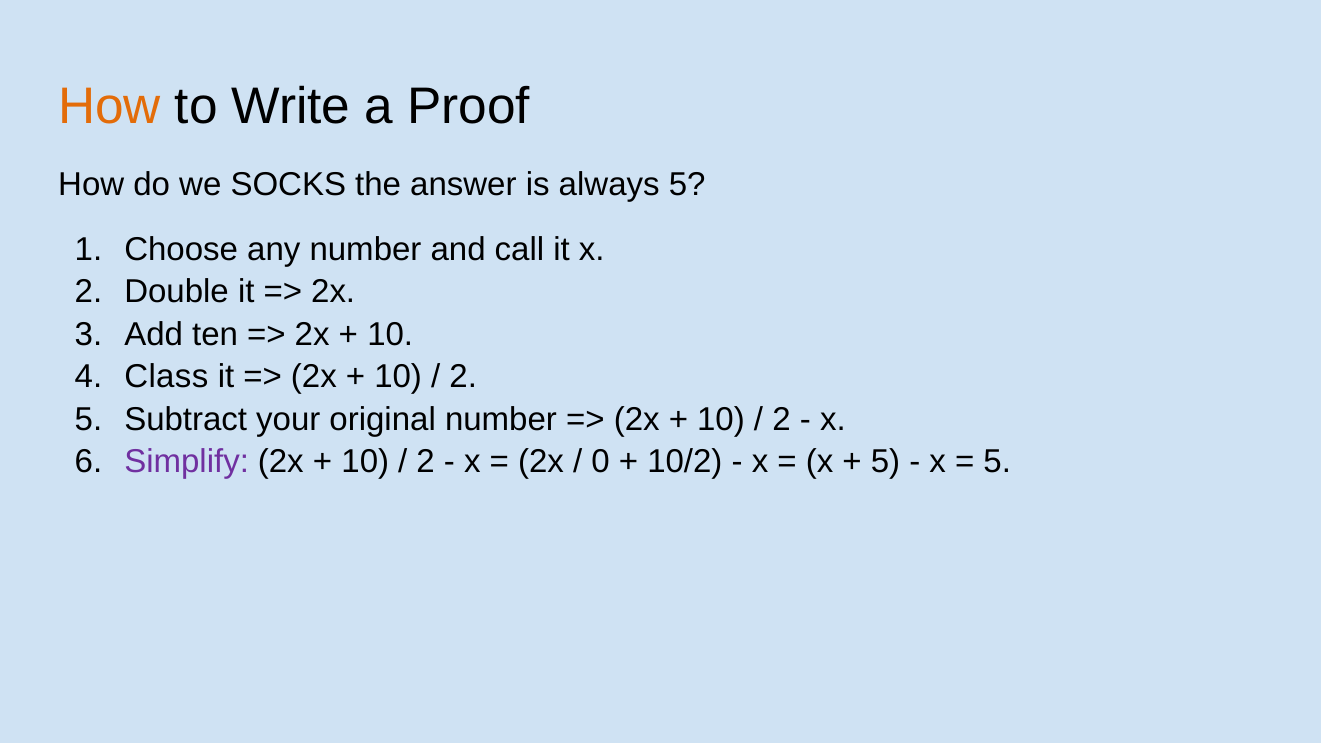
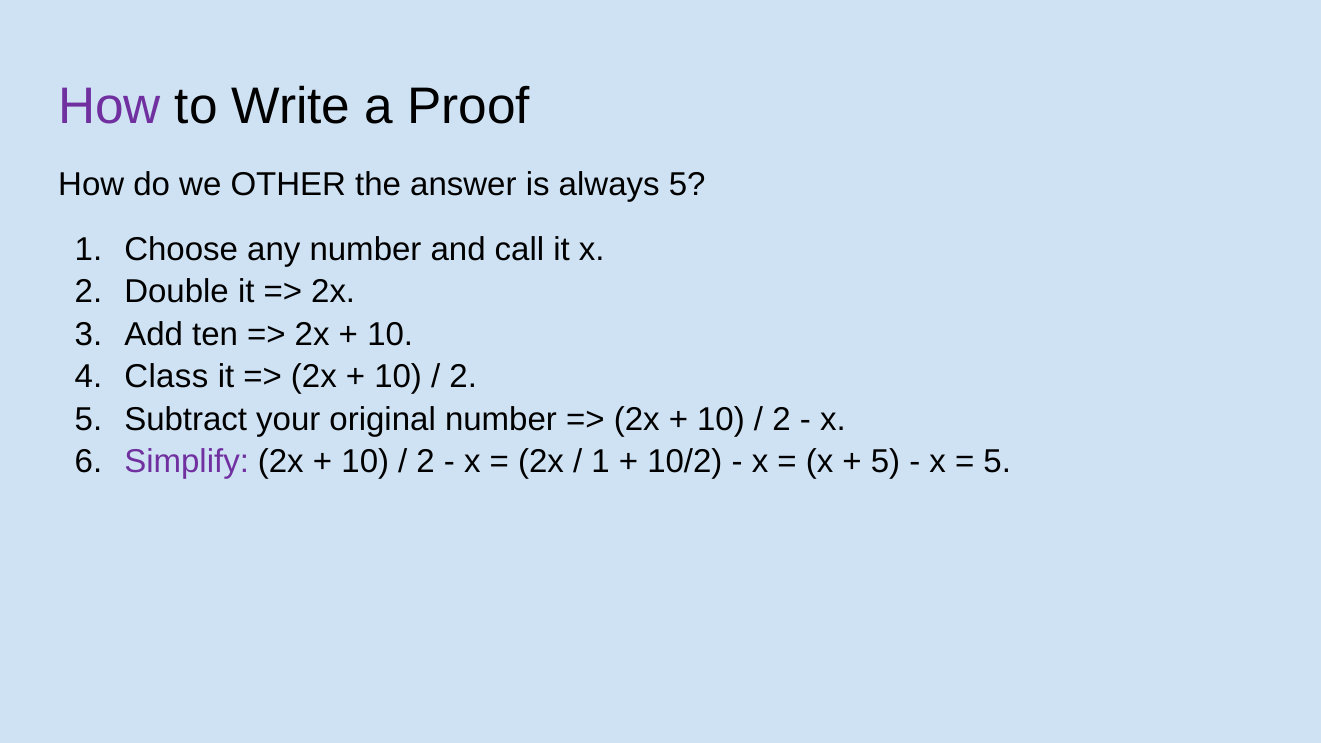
How colour: orange -> purple (110, 107)
SOCKS: SOCKS -> OTHER (288, 185)
0: 0 -> 1 (601, 462)
